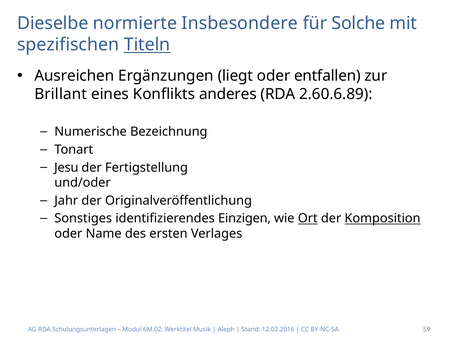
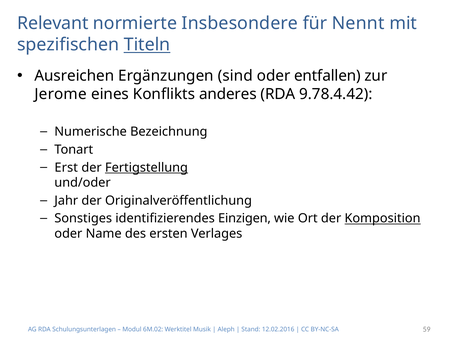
Dieselbe: Dieselbe -> Relevant (53, 23)
Solche: Solche -> Nennt (358, 23)
liegt: liegt -> sind (235, 76)
Brillant: Brillant -> Jerome (61, 94)
2.60.6.89: 2.60.6.89 -> 9.78.4.42 (336, 94)
Jesu: Jesu -> Erst (66, 167)
Fertigstellung underline: none -> present (146, 167)
Ort underline: present -> none (308, 218)
